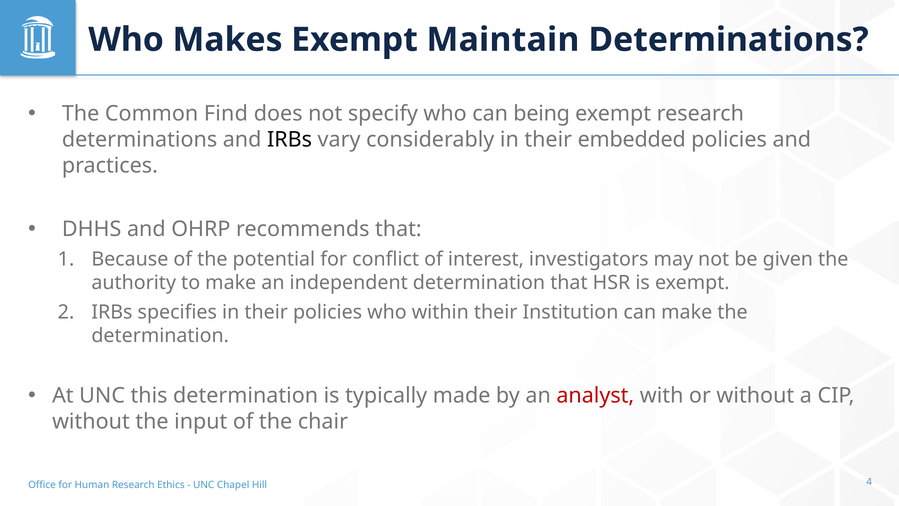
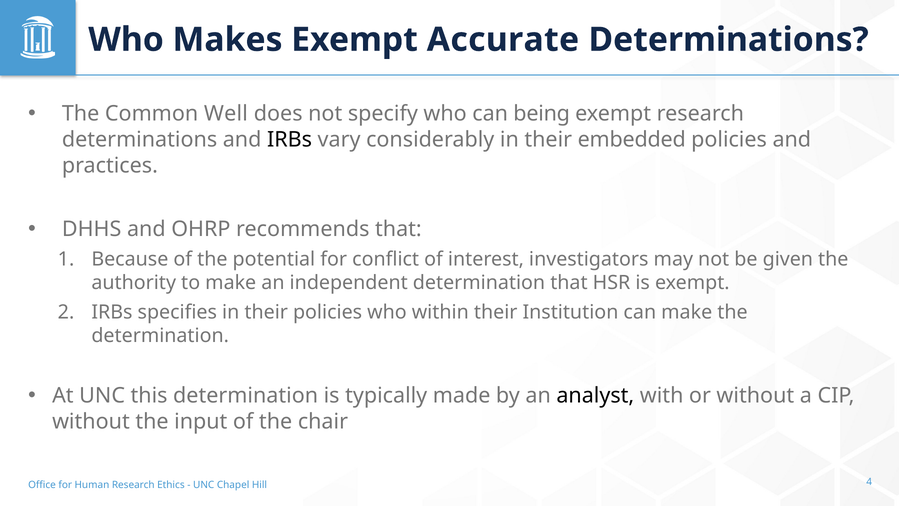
Maintain: Maintain -> Accurate (503, 40)
Find: Find -> Well (226, 114)
analyst colour: red -> black (595, 395)
